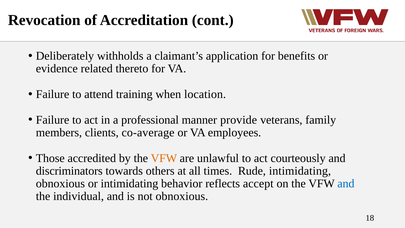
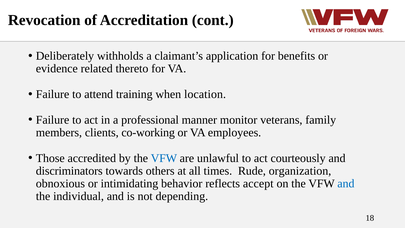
provide: provide -> monitor (239, 120)
co-average: co-average -> co-working (148, 132)
VFW colour: orange -> blue (164, 158)
Rude intimidating: intimidating -> organization (300, 171)
not obnoxious: obnoxious -> depending (182, 196)
